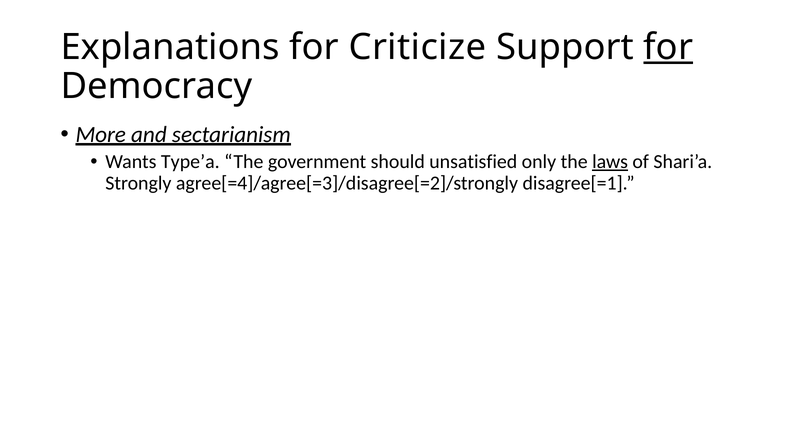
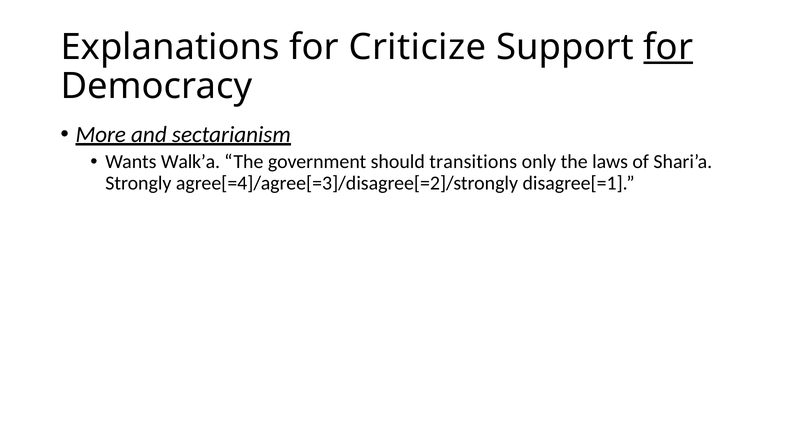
Type’a: Type’a -> Walk’a (190, 162)
unsatisfied: unsatisfied -> transitions (473, 162)
laws underline: present -> none (610, 162)
